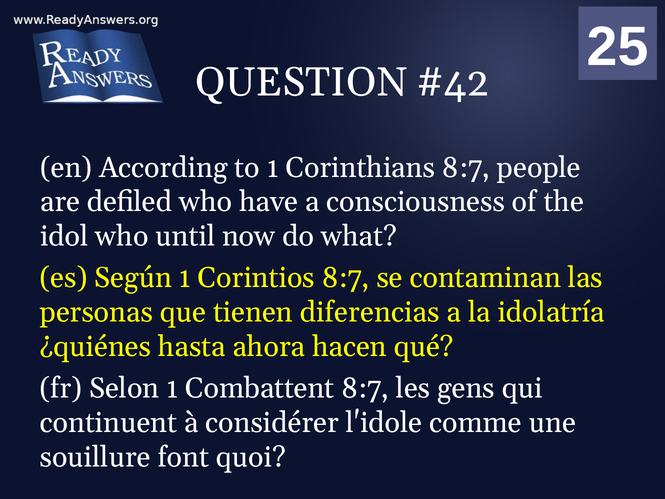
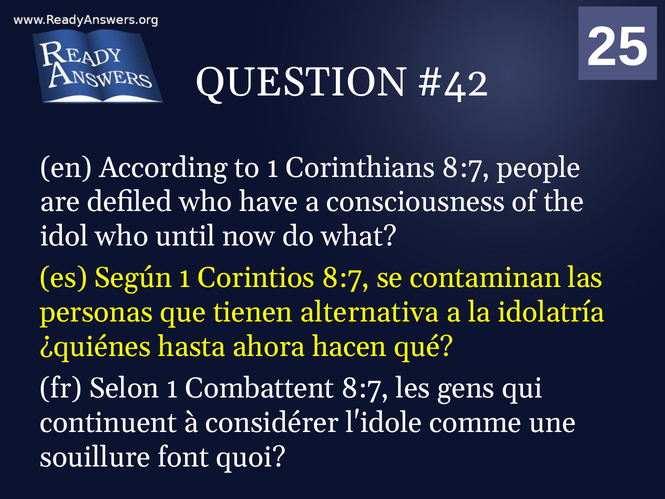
diferencias: diferencias -> alternativa (370, 312)
